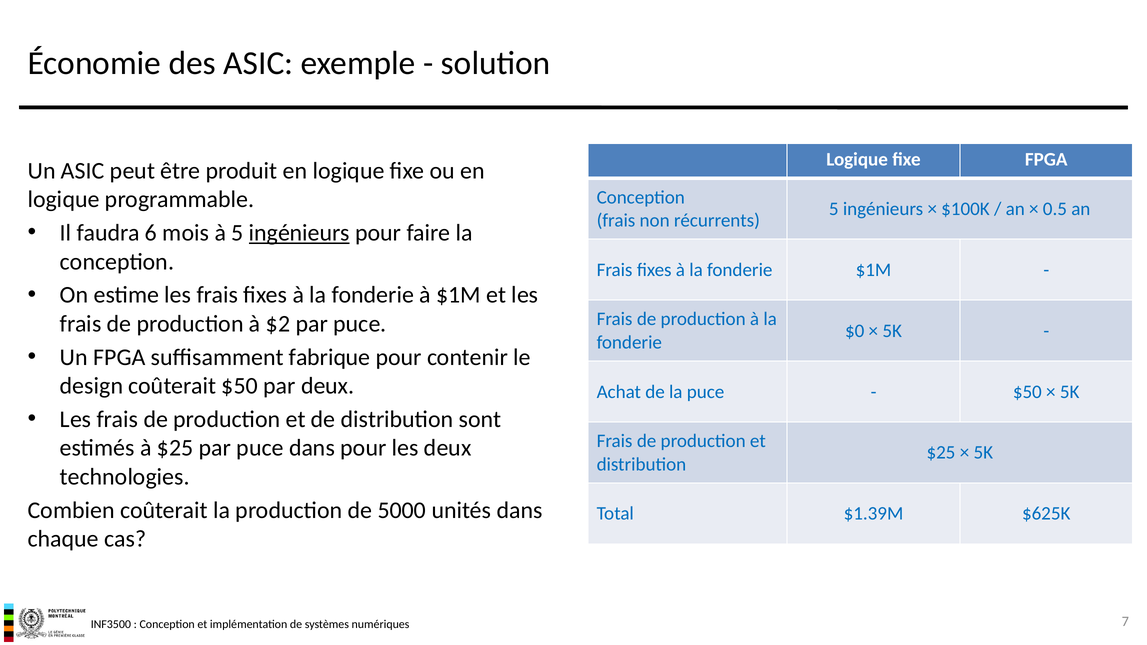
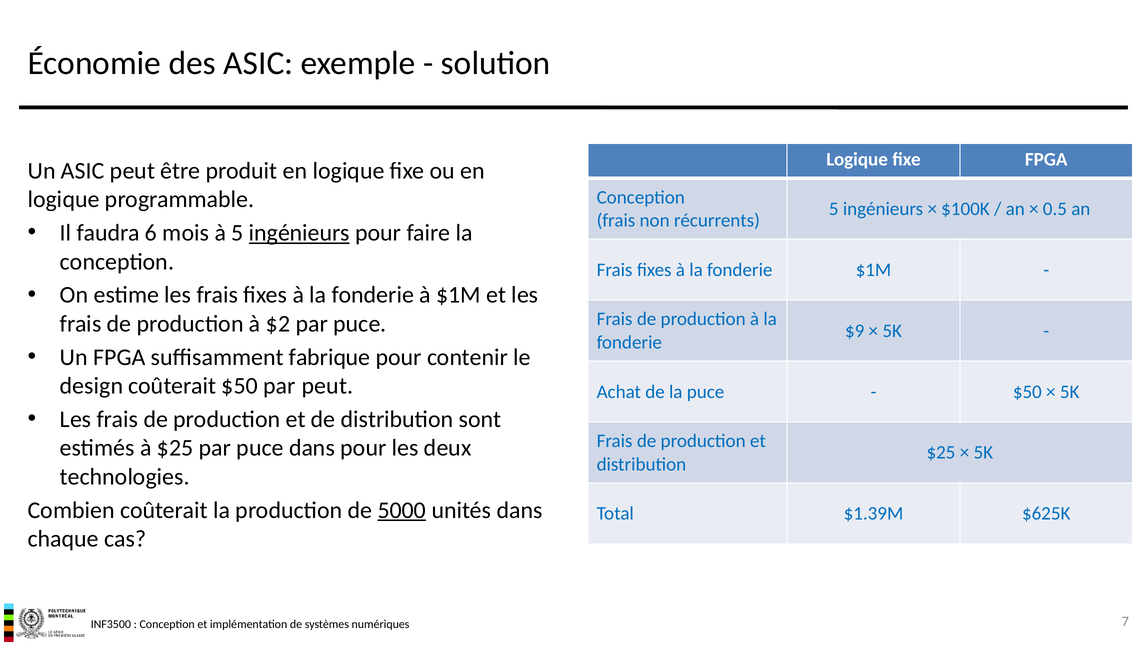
$0: $0 -> $9 (855, 331)
par deux: deux -> peut (328, 386)
5000 underline: none -> present (402, 510)
